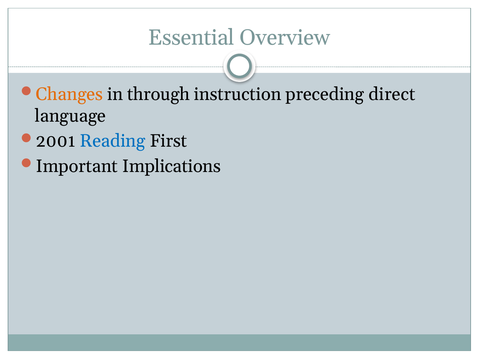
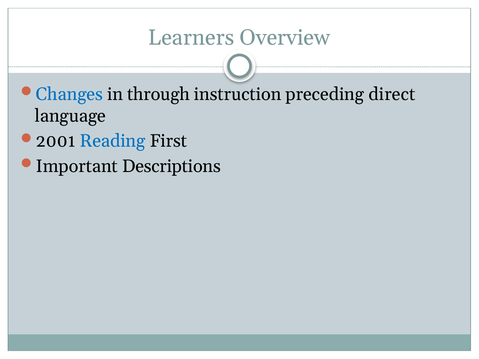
Essential: Essential -> Learners (191, 38)
Changes colour: orange -> blue (69, 94)
Implications: Implications -> Descriptions (171, 166)
